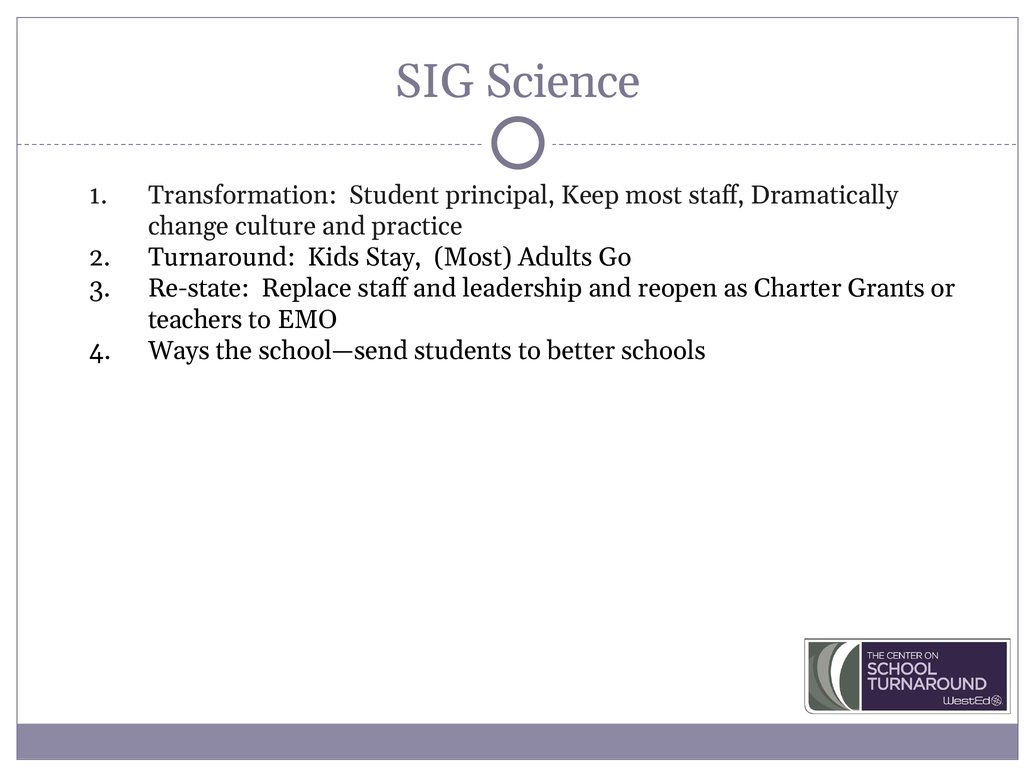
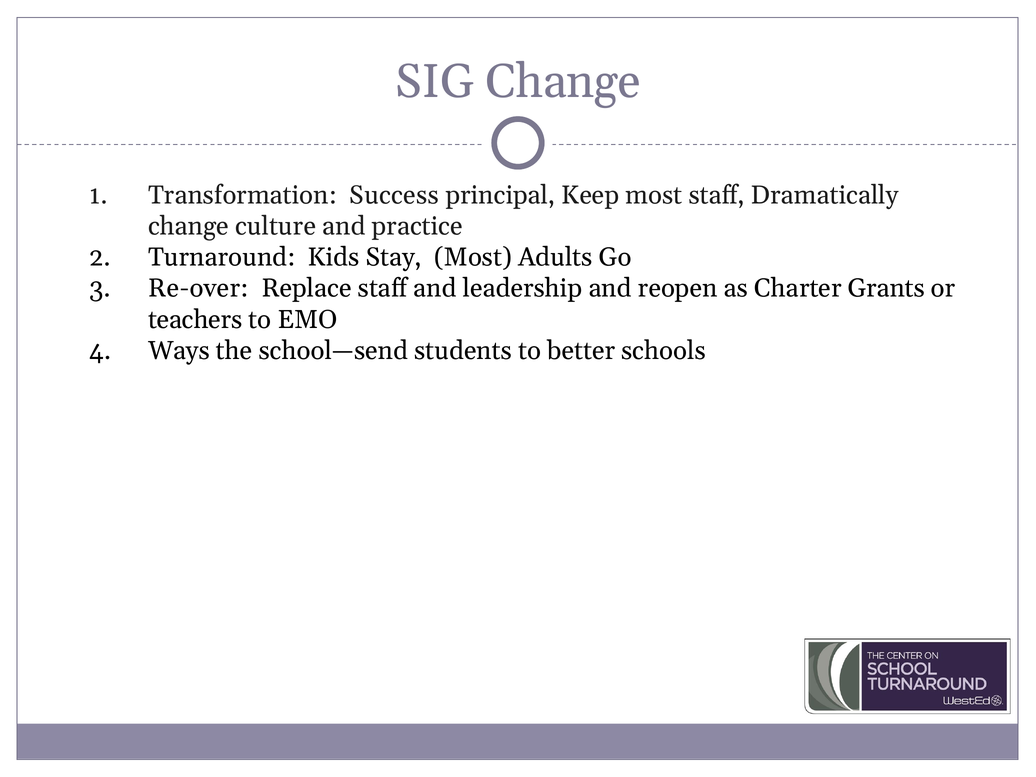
SIG Science: Science -> Change (563, 81)
Student: Student -> Success (394, 195)
Re-state: Re-state -> Re-over (198, 288)
